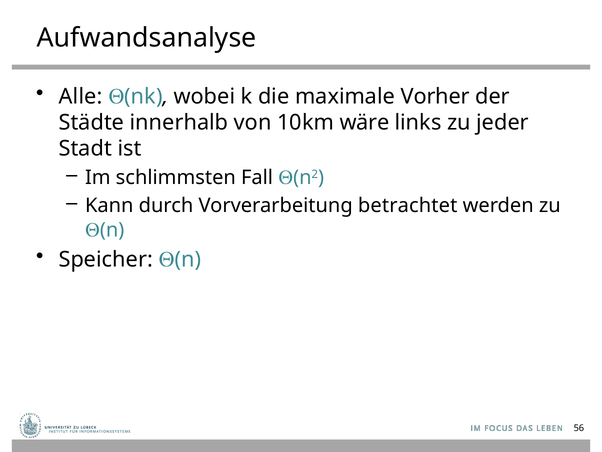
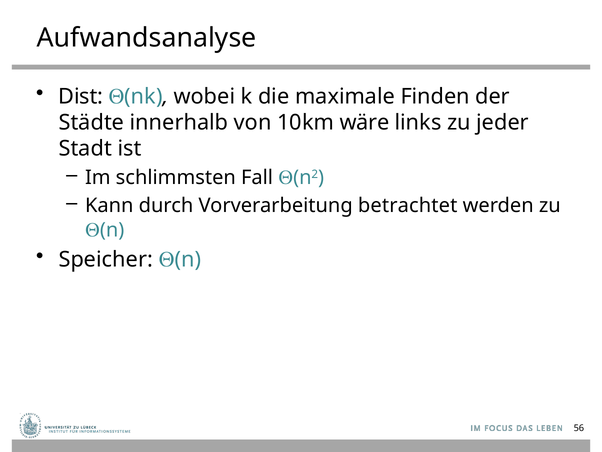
Alle: Alle -> Dist (81, 96)
Vorher: Vorher -> Finden (435, 96)
